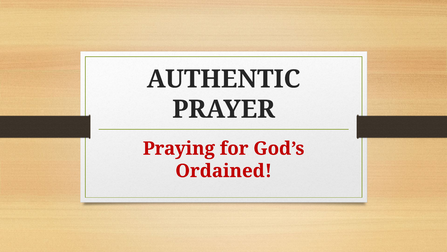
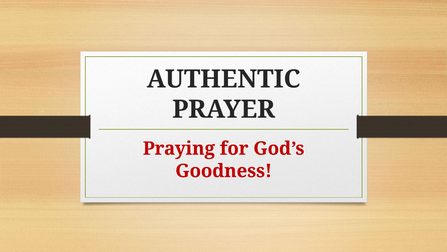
Ordained: Ordained -> Goodness (224, 171)
